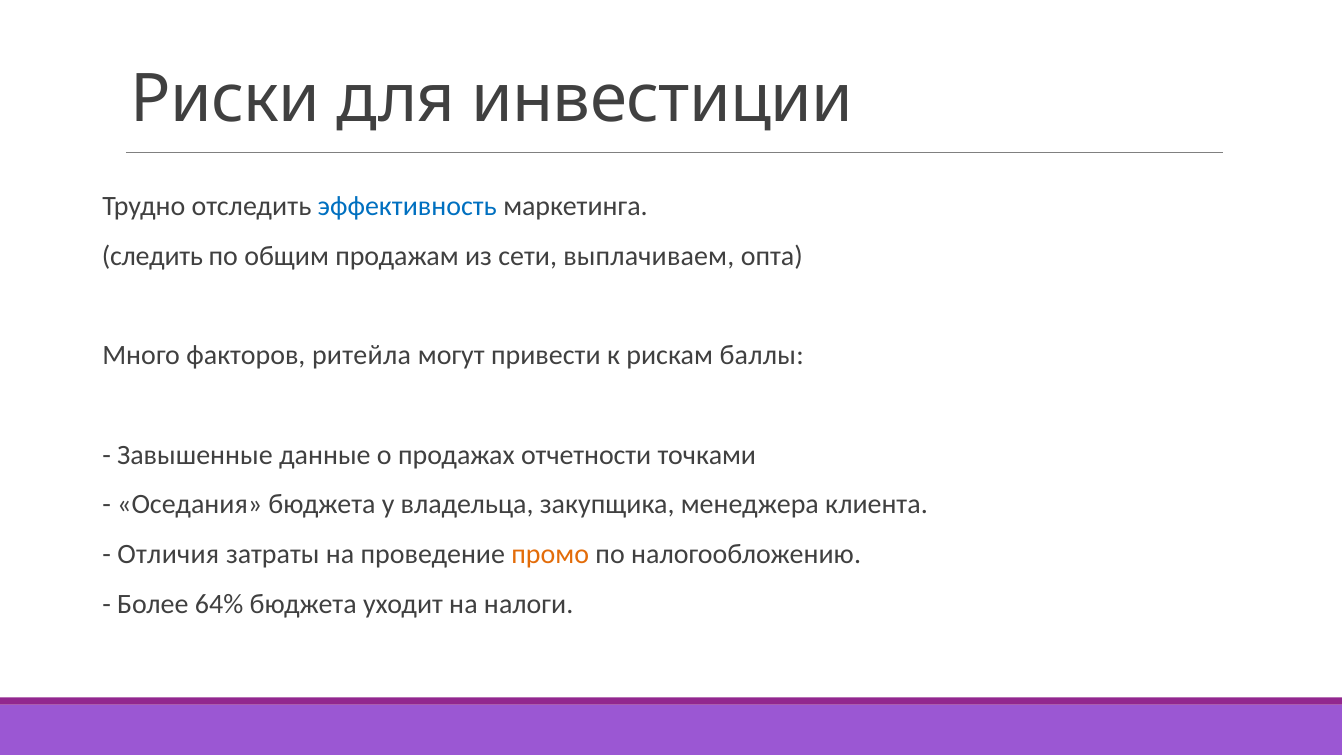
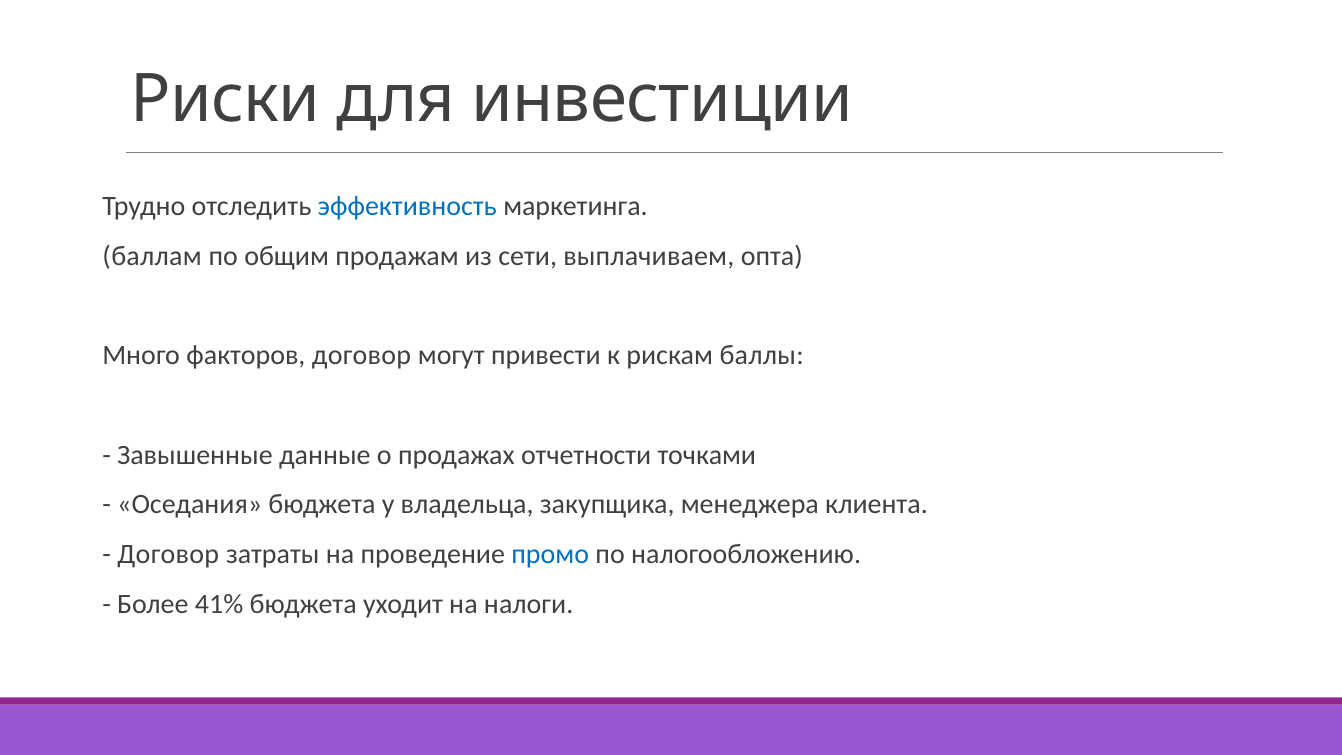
следить: следить -> баллам (152, 256)
факторов ритейла: ритейла -> договор (361, 355)
Отличия: Отличия -> Договор (168, 554)
промо colour: orange -> blue (550, 554)
64%: 64% -> 41% (219, 604)
